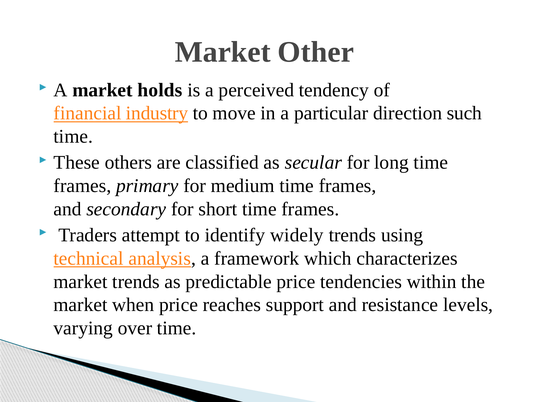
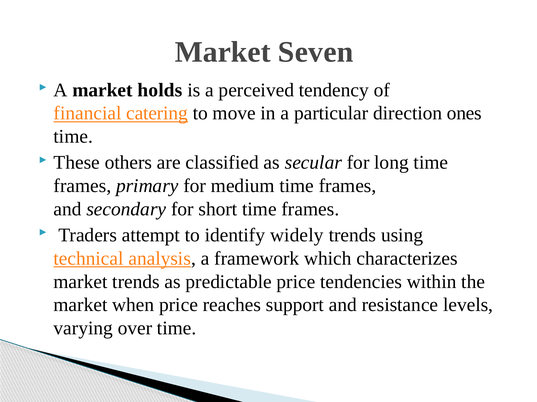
Other: Other -> Seven (316, 52)
industry: industry -> catering (157, 113)
such: such -> ones (464, 113)
